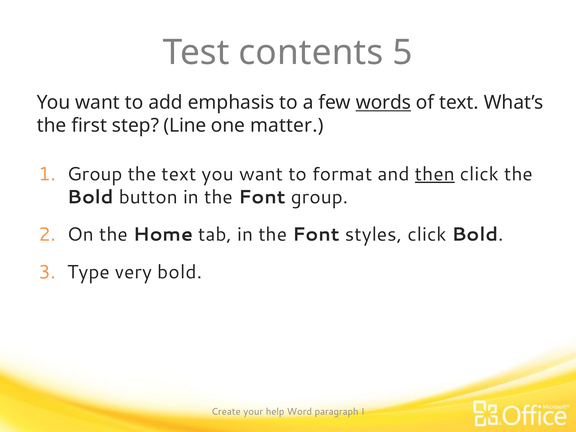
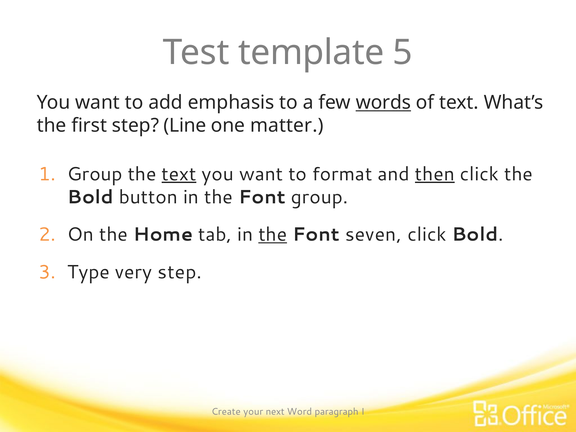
contents: contents -> template (311, 53)
text underline: none -> present (179, 174)
the underline: none -> present (273, 235)
styles: styles -> seven (373, 235)
very bold: bold -> step (180, 272)
help: help -> next (275, 412)
